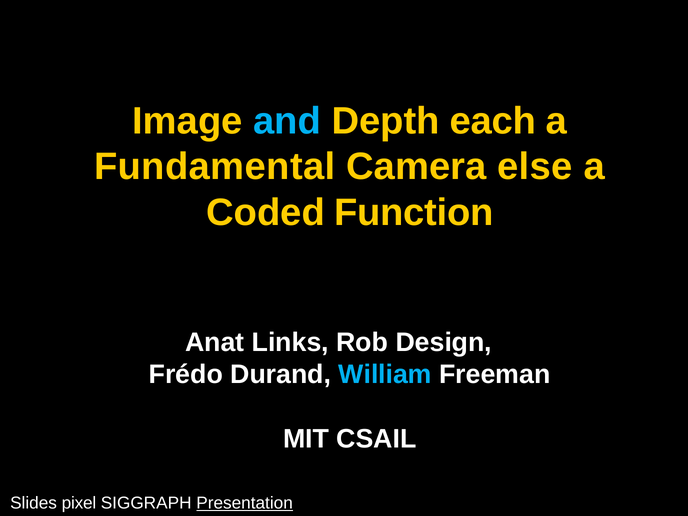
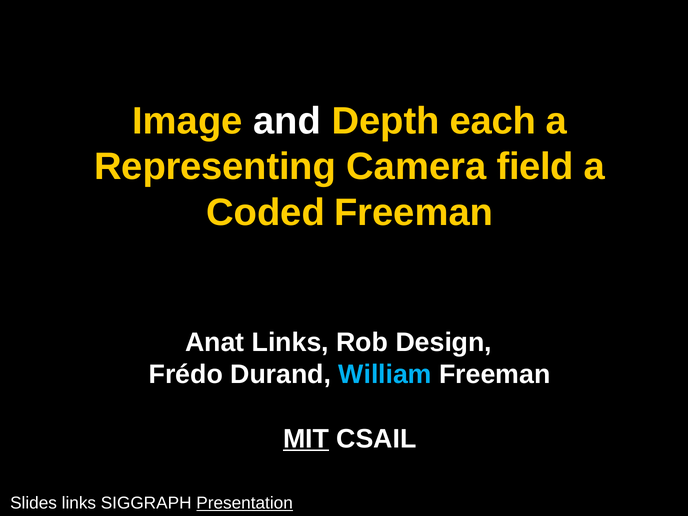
and colour: light blue -> white (287, 121)
Fundamental: Fundamental -> Representing (215, 167)
else: else -> field (535, 167)
Coded Function: Function -> Freeman (414, 213)
MIT underline: none -> present (306, 439)
Slides pixel: pixel -> links (79, 503)
